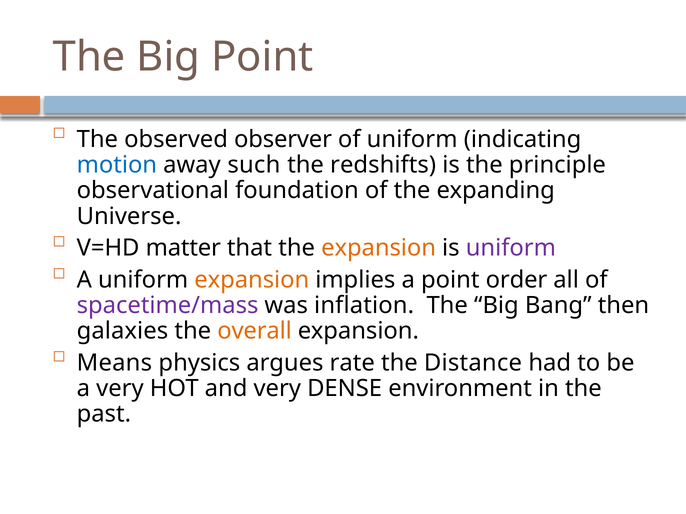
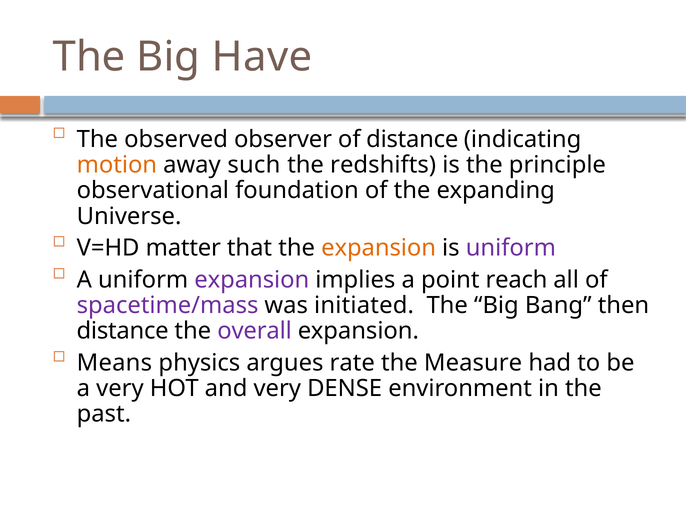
Big Point: Point -> Have (262, 57)
of uniform: uniform -> distance (412, 139)
motion colour: blue -> orange (117, 165)
expansion colour: orange -> purple (252, 280)
order: order -> reach (517, 280)
inflation: inflation -> initiated (364, 306)
galaxies: galaxies -> distance (123, 331)
overall colour: orange -> purple (255, 331)
Distance: Distance -> Measure (473, 363)
